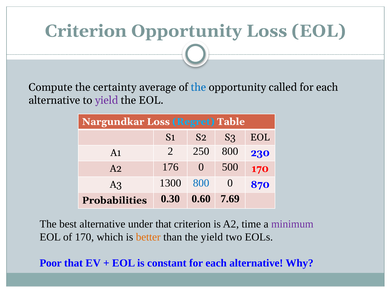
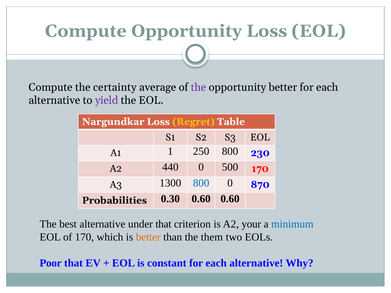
Criterion: Criterion -> Compute (86, 31)
the colour: blue -> purple (198, 87)
opportunity called: called -> better (283, 87)
Regret colour: light blue -> yellow (193, 122)
2: 2 -> 1 (170, 151)
176: 176 -> 440 (170, 167)
0.60 7.69: 7.69 -> 0.60 (230, 199)
time: time -> your (251, 224)
minimum colour: purple -> blue (292, 224)
the yield: yield -> them (212, 237)
